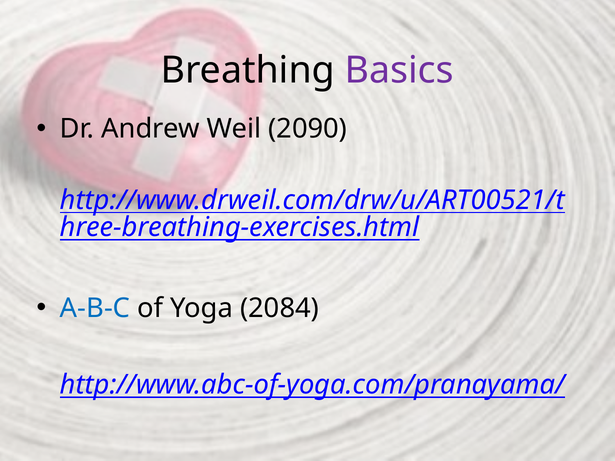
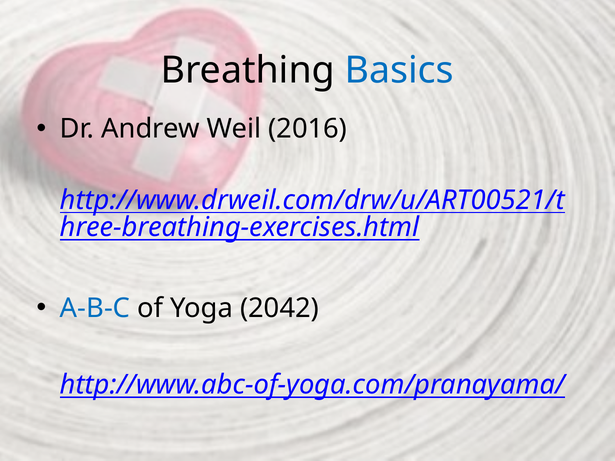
Basics colour: purple -> blue (399, 70)
2090: 2090 -> 2016 (308, 129)
2084: 2084 -> 2042 (280, 309)
